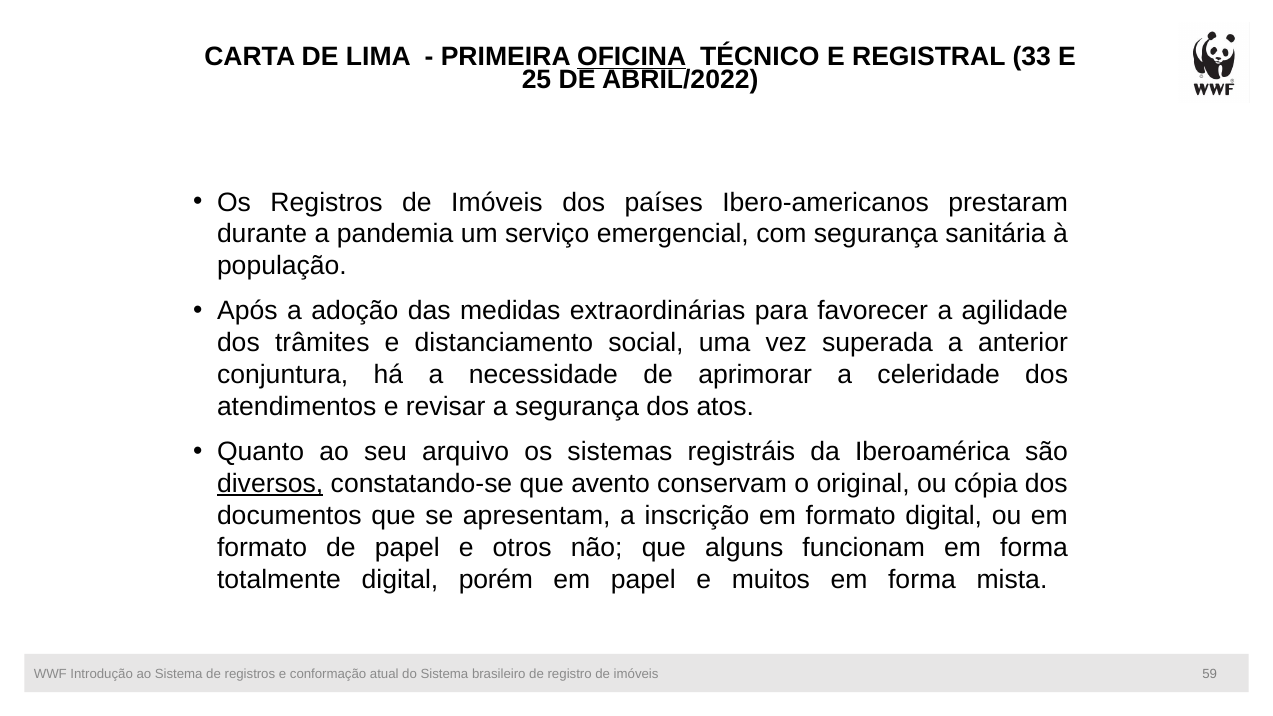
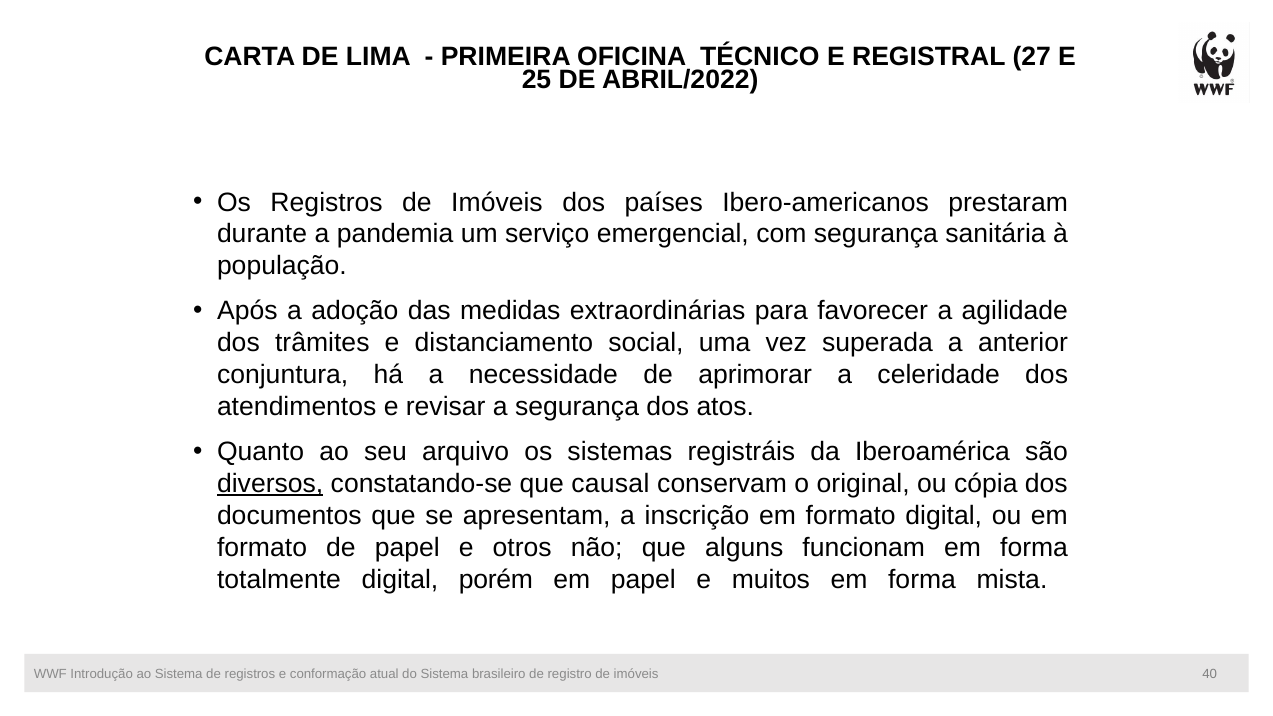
OFICINA underline: present -> none (632, 57)
33: 33 -> 27 (1032, 57)
avento: avento -> causal (610, 484)
59: 59 -> 40 (1210, 674)
